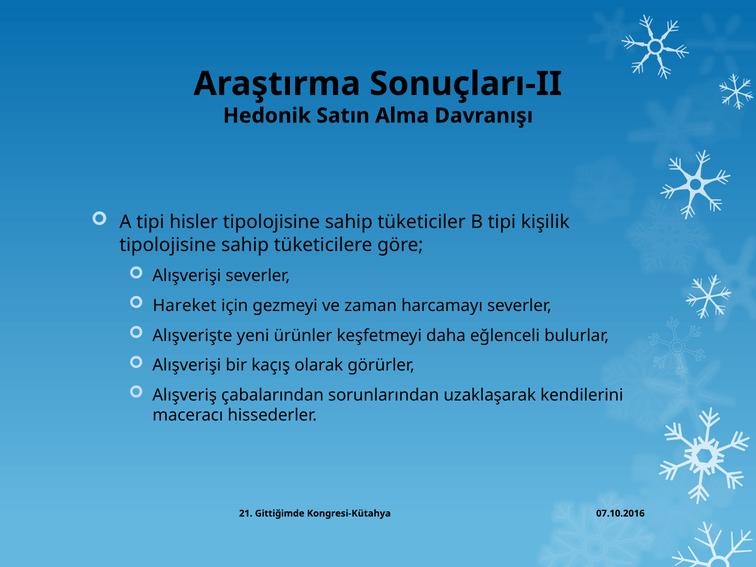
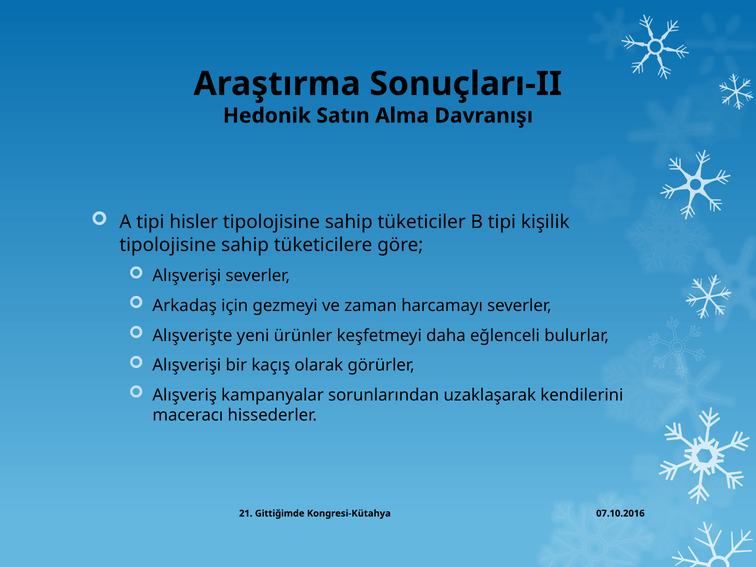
Hareket: Hareket -> Arkadaş (185, 306)
çabalarından: çabalarından -> kampanyalar (273, 395)
